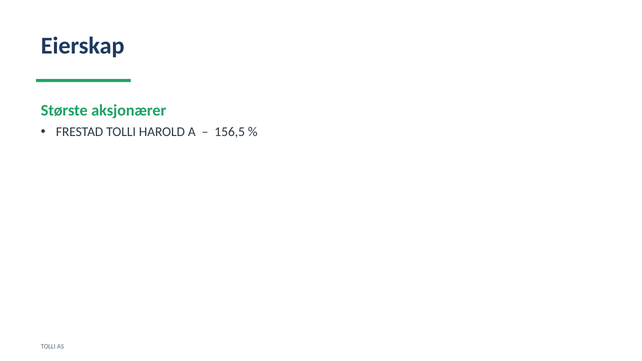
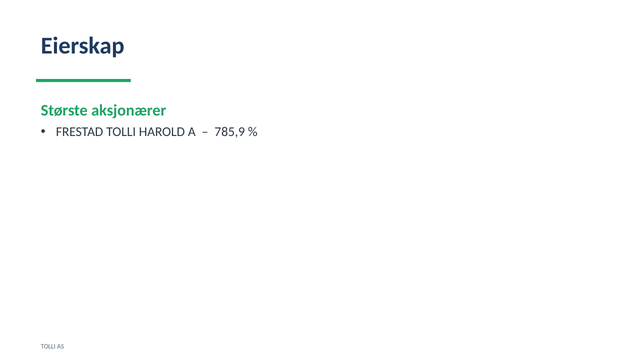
156,5: 156,5 -> 785,9 (230, 132)
